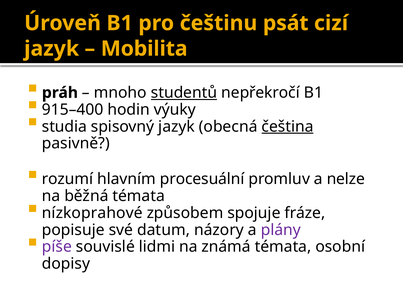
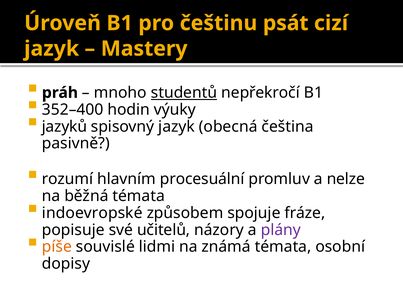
Mobilita: Mobilita -> Mastery (144, 49)
915–400: 915–400 -> 352–400 (73, 110)
studia: studia -> jazyků (64, 127)
čeština underline: present -> none (288, 127)
nízkoprahové: nízkoprahové -> indoevropské (92, 213)
datum: datum -> učitelů (164, 230)
píše colour: purple -> orange (57, 247)
